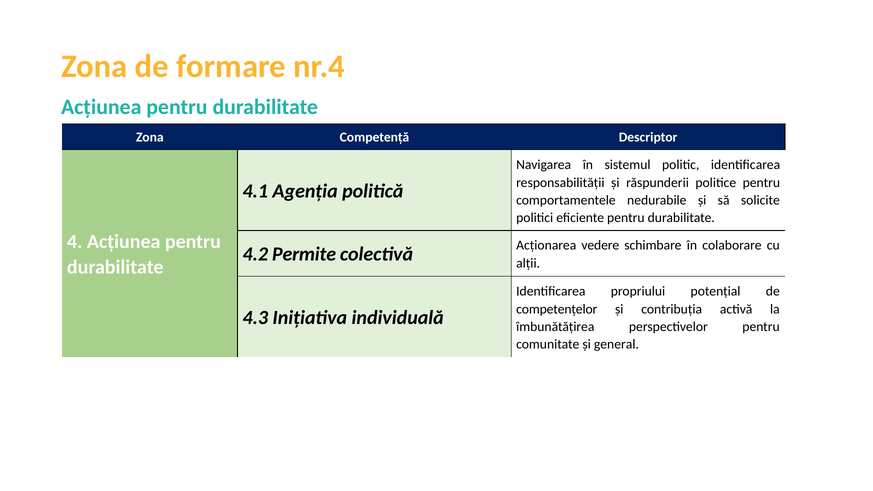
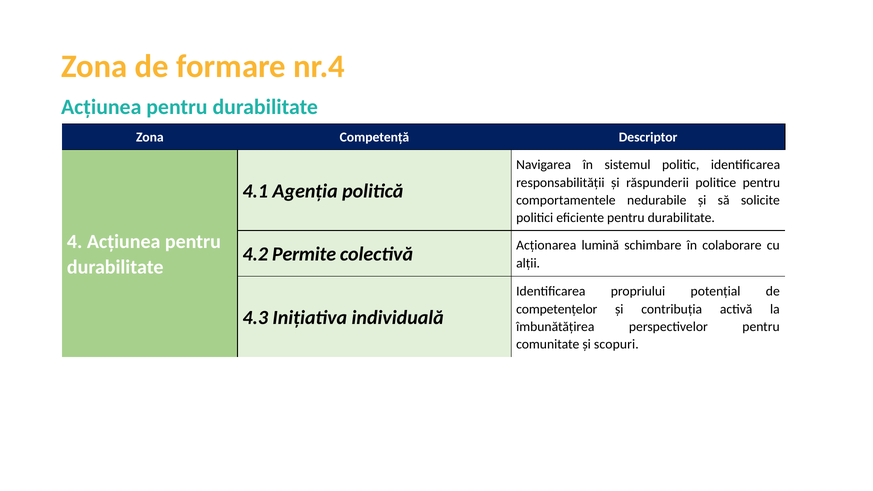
vedere: vedere -> lumină (600, 246)
general: general -> scopuri (616, 344)
